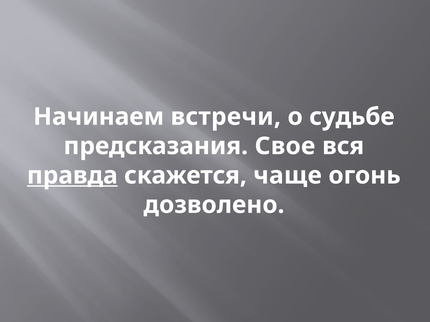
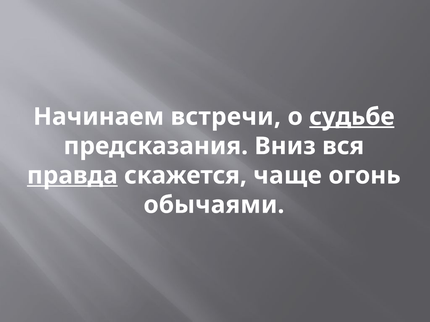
судьбе underline: none -> present (352, 117)
Свое: Свое -> Вниз (285, 146)
дозволено: дозволено -> обычаями (214, 205)
